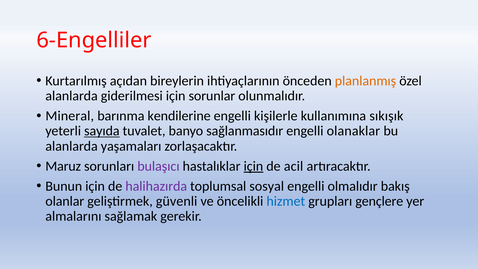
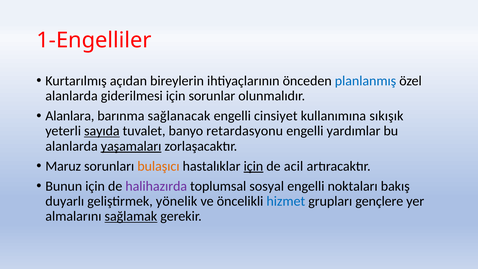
6-Engelliler: 6-Engelliler -> 1-Engelliler (94, 40)
planlanmış colour: orange -> blue (365, 81)
Mineral: Mineral -> Alanlara (70, 116)
kendilerine: kendilerine -> sağlanacak (179, 116)
kişilerle: kişilerle -> cinsiyet (276, 116)
sağlanmasıdır: sağlanmasıdır -> retardasyonu (245, 131)
olanaklar: olanaklar -> yardımlar (354, 131)
yaşamaları underline: none -> present (131, 146)
bulaşıcı colour: purple -> orange (158, 166)
olmalıdır: olmalıdır -> noktaları (353, 186)
olanlar: olanlar -> duyarlı (65, 201)
güvenli: güvenli -> yönelik (177, 201)
sağlamak underline: none -> present (131, 216)
